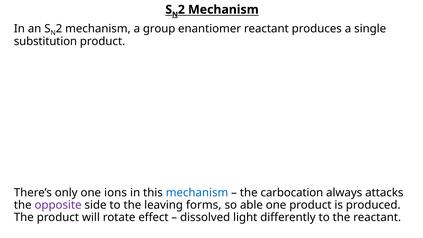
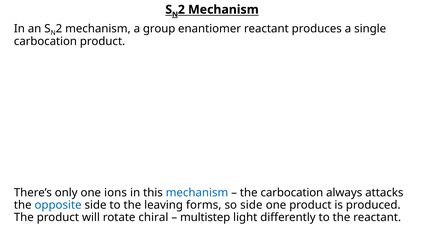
substitution: substitution -> carbocation (45, 41)
opposite colour: purple -> blue (58, 205)
so able: able -> side (251, 205)
effect: effect -> chiral (153, 217)
dissolved: dissolved -> multistep (205, 217)
